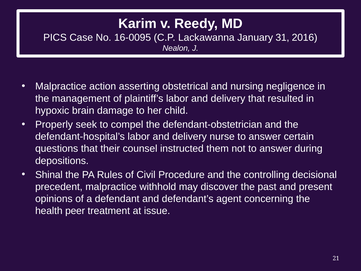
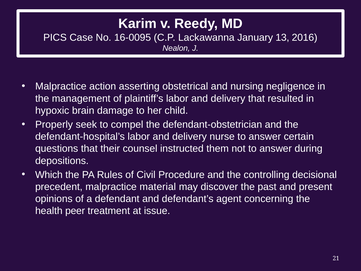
31: 31 -> 13 (282, 37)
Shinal: Shinal -> Which (49, 175)
withhold: withhold -> material (158, 187)
